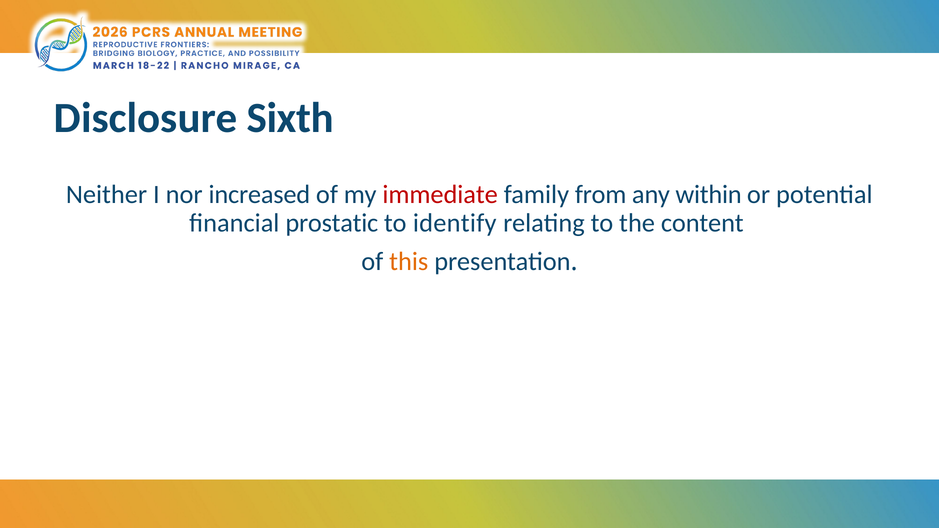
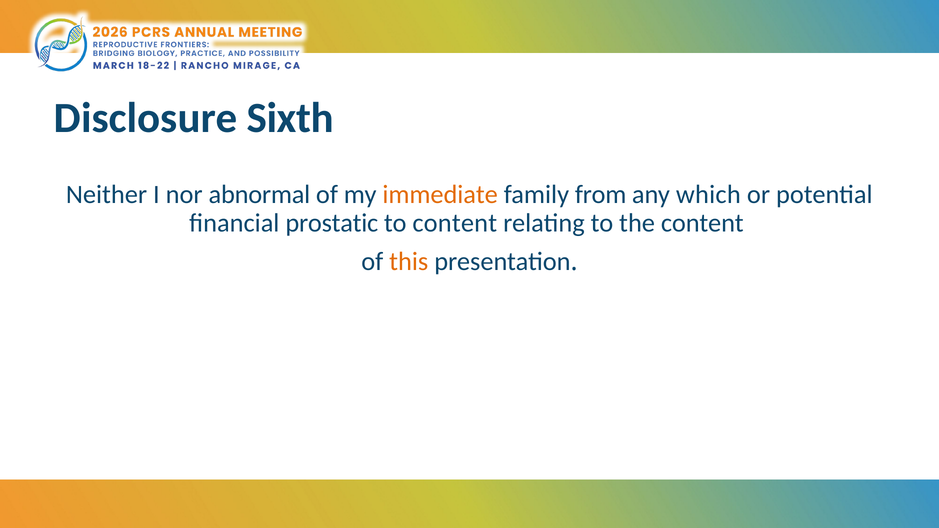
increased: increased -> abnormal (259, 195)
immediate colour: red -> orange (440, 195)
within: within -> which (708, 195)
to identify: identify -> content (455, 223)
